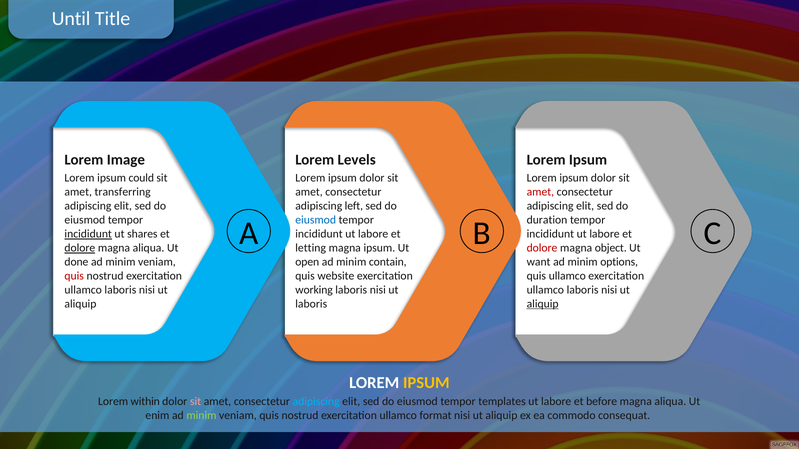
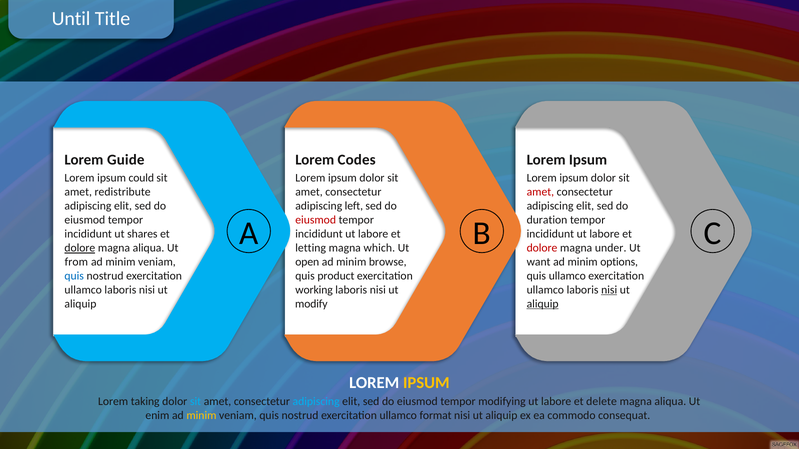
Image: Image -> Guide (126, 160)
Levels: Levels -> Codes (357, 160)
transferring: transferring -> redistribute (123, 192)
eiusmod colour: blue -> red (316, 220)
incididunt underline: present -> none (88, 234)
magna ipsum: ipsum -> which (379, 248)
object: object -> under (611, 248)
done: done -> from (76, 262)
contain: contain -> browse (388, 262)
quis colour: red -> blue (74, 276)
website: website -> product (336, 276)
nisi underline: none -> present (609, 290)
laboris: laboris -> modify (311, 304)
within: within -> taking (145, 402)
sit colour: pink -> light blue (196, 402)
templates: templates -> modifying (502, 402)
before: before -> delete (602, 402)
minim colour: light green -> yellow (201, 416)
